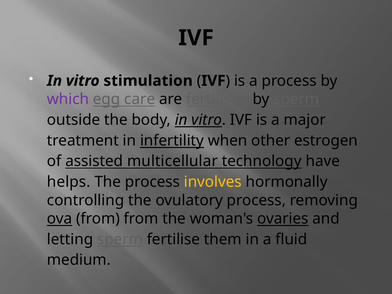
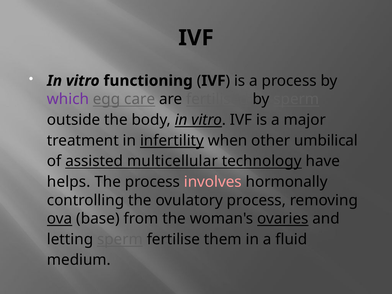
stimulation: stimulation -> functioning (148, 81)
estrogen: estrogen -> umbilical (326, 141)
involves colour: yellow -> pink (213, 182)
ova from: from -> base (98, 219)
